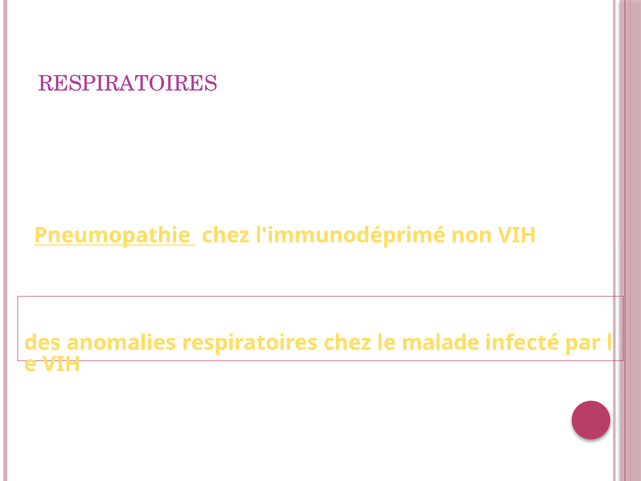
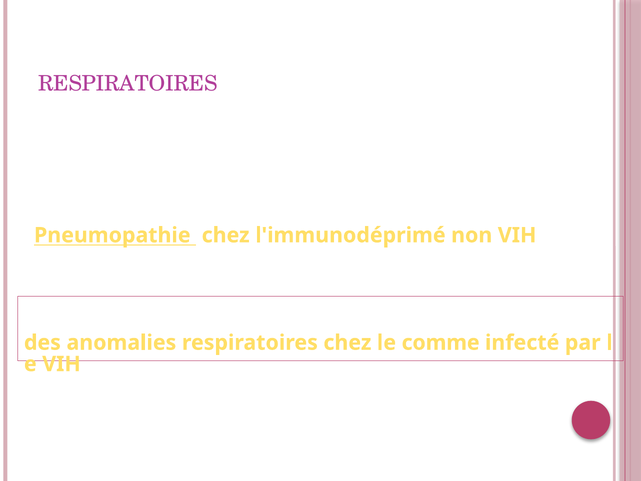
malade: malade -> comme (441, 343)
